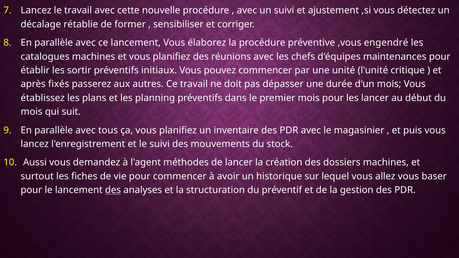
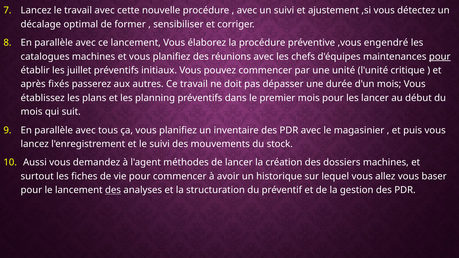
rétablie: rétablie -> optimal (81, 24)
pour underline: none -> present (440, 57)
sortir: sortir -> juillet (79, 70)
